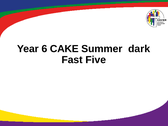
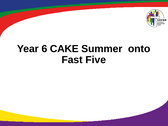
dark: dark -> onto (139, 49)
